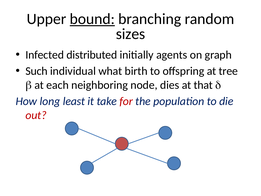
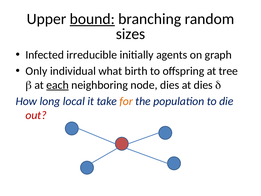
distributed: distributed -> irreducible (92, 55)
Such: Such -> Only (36, 71)
each underline: none -> present (58, 85)
at that: that -> dies (203, 85)
least: least -> local (74, 101)
for colour: red -> orange (126, 101)
